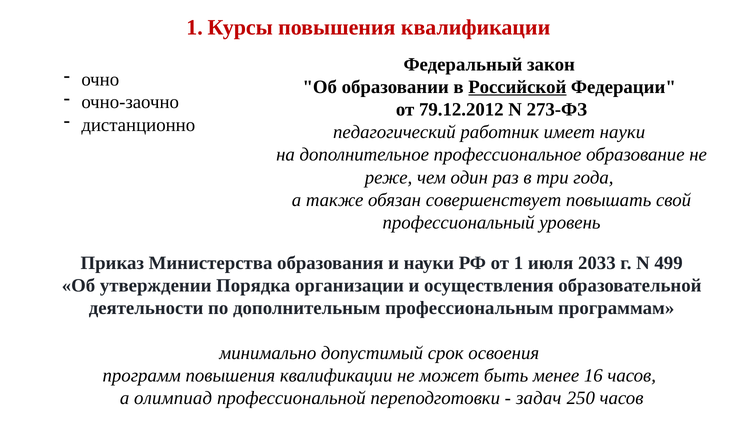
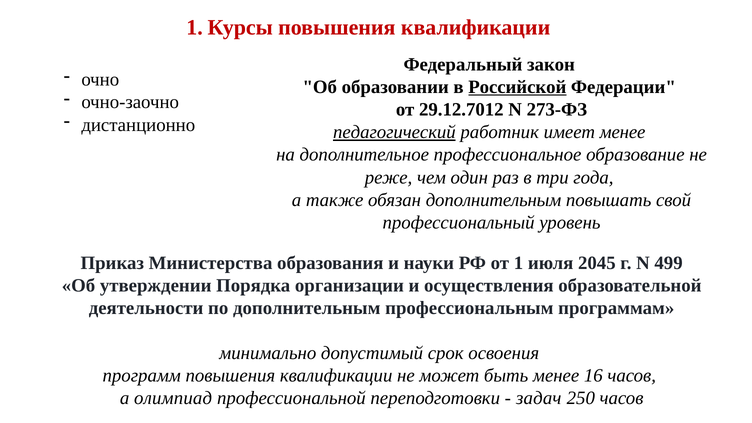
79.12.2012: 79.12.2012 -> 29.12.7012 (461, 110)
педагогический underline: none -> present (394, 132)
имеет науки: науки -> менее (623, 132)
обязан совершенствует: совершенствует -> дополнительным (494, 200)
2033: 2033 -> 2045 (597, 263)
